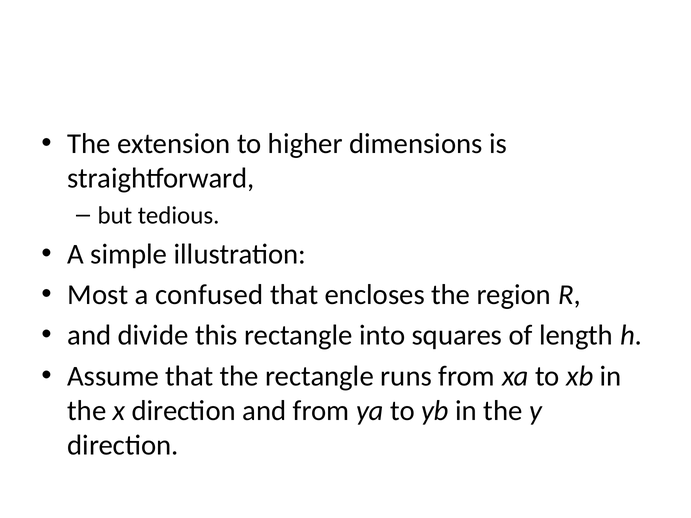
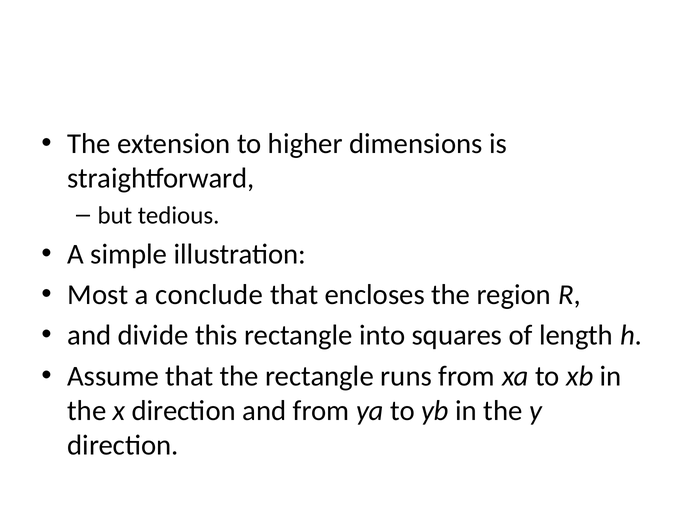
confused: confused -> conclude (209, 295)
